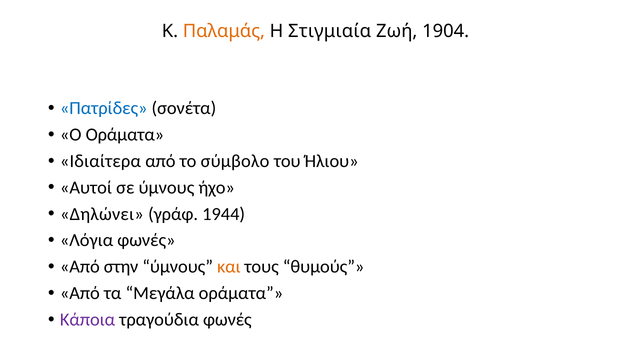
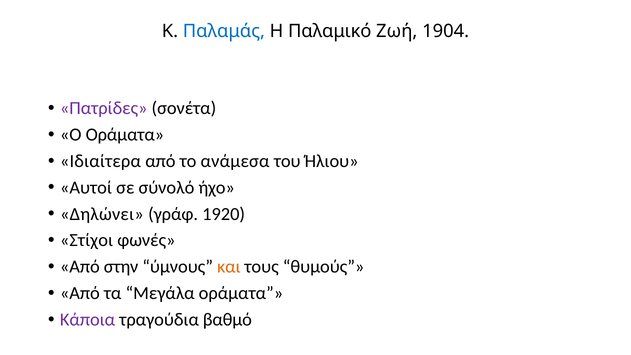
Παλαμάς colour: orange -> blue (224, 31)
Στιγμιαία: Στιγμιαία -> Παλαμικό (330, 31)
Πατρίδες colour: blue -> purple (104, 108)
σύμβολο: σύμβολο -> ανάμεσα (235, 161)
σε ύμνους: ύμνους -> σύνολό (166, 188)
1944: 1944 -> 1920 (224, 214)
Λόγια: Λόγια -> Στίχοι (87, 240)
τραγούδια φωνές: φωνές -> βαθμό (227, 320)
